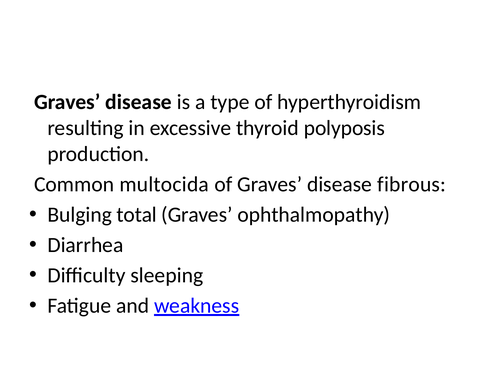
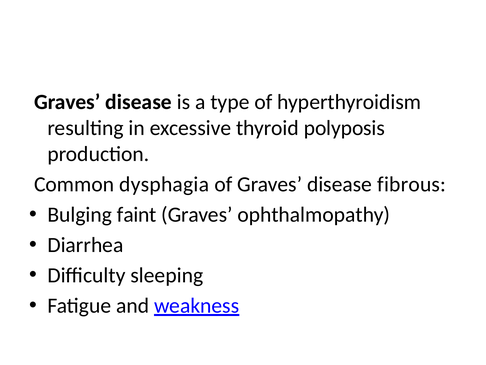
multocida: multocida -> dysphagia (164, 184)
total: total -> faint (137, 214)
